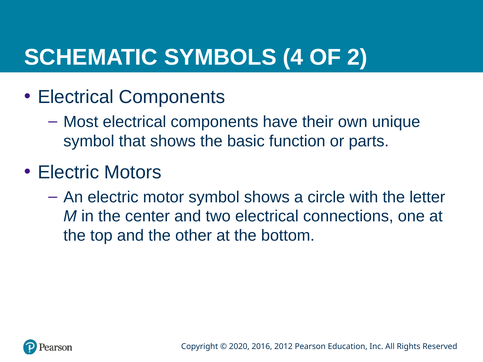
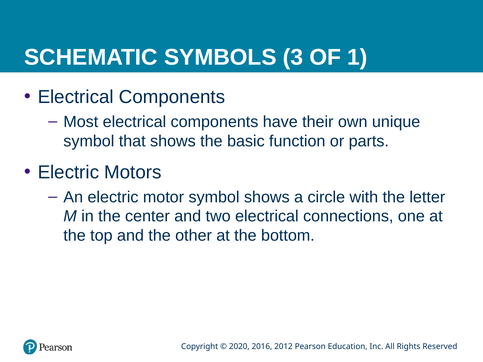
4: 4 -> 3 (293, 57)
2: 2 -> 1 (357, 57)
